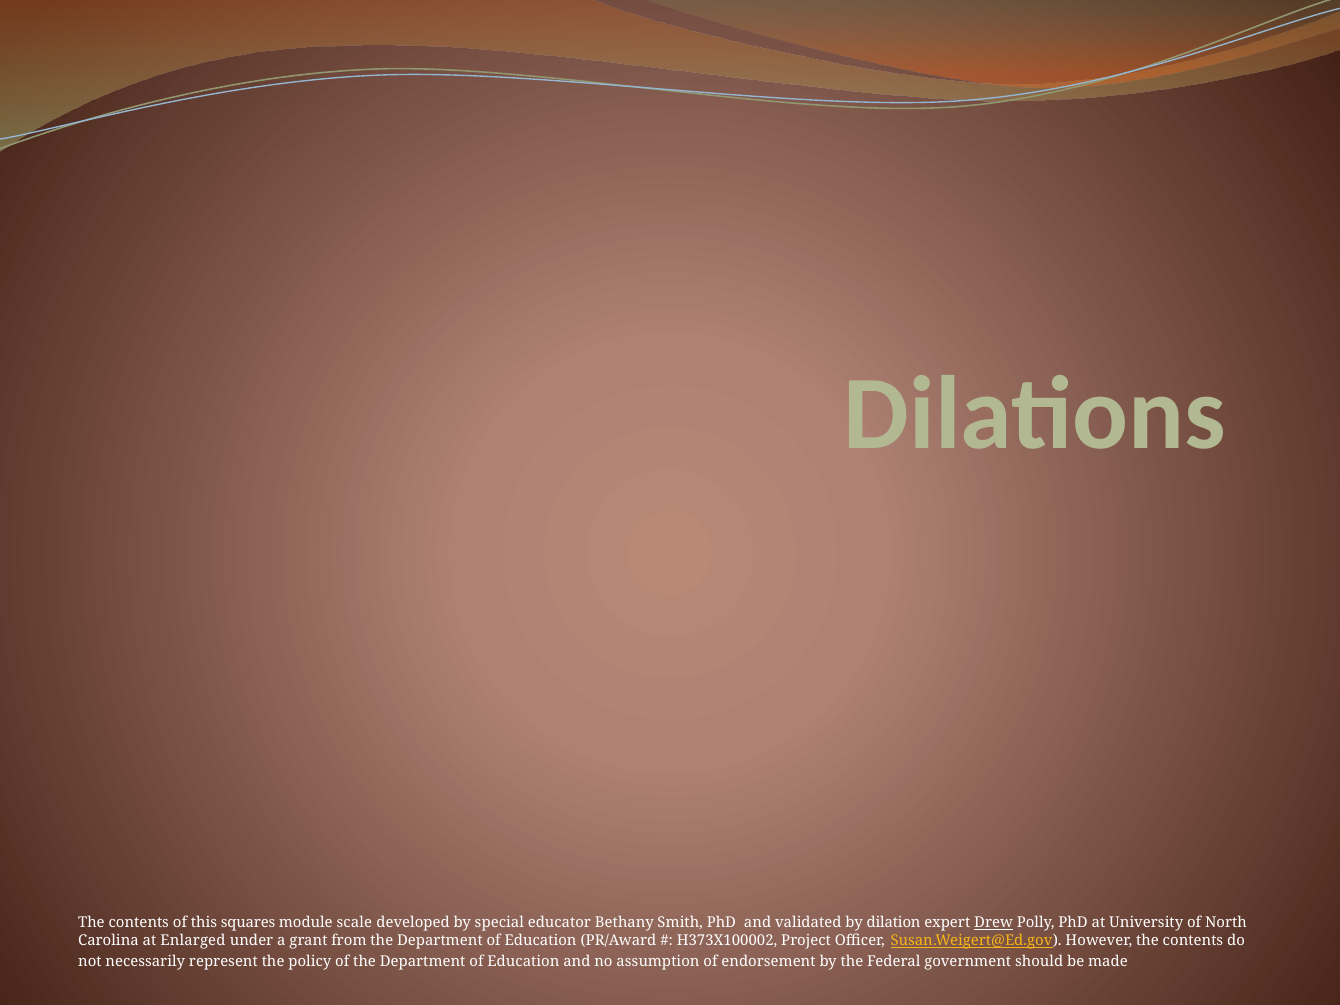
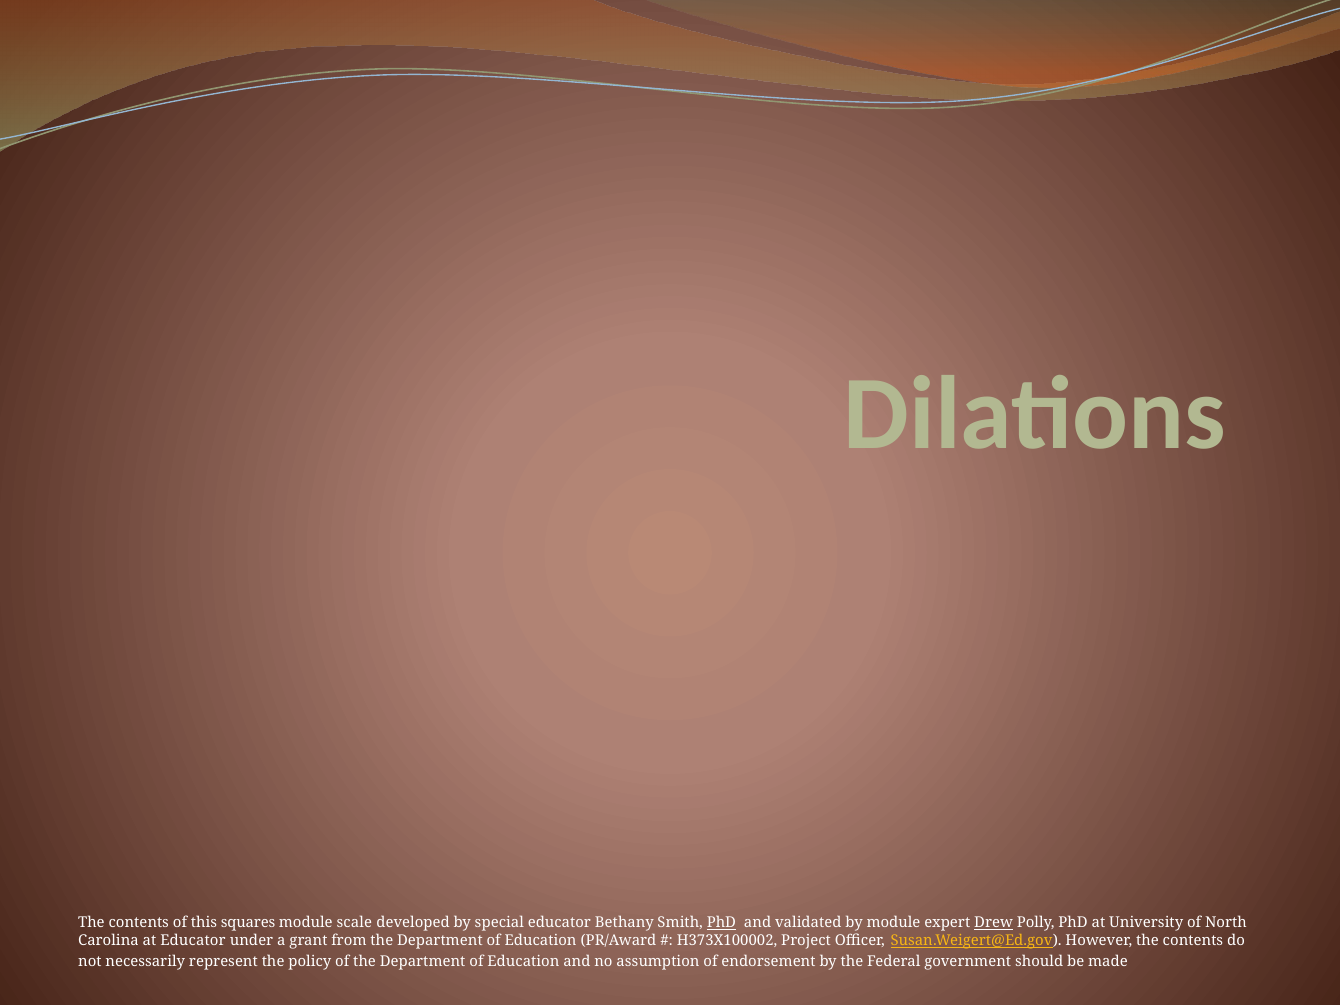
PhD underline: none -> present (721, 923)
by dilation: dilation -> module (893, 923)
at Enlarged: Enlarged -> Educator (193, 941)
